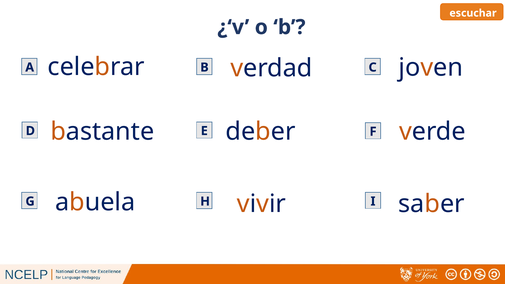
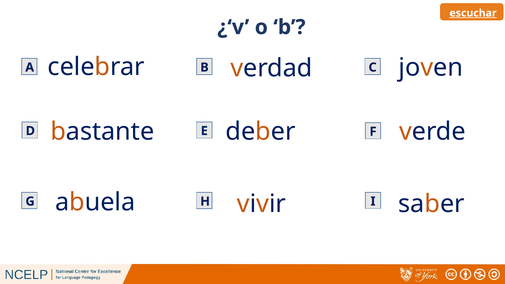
escuchar underline: none -> present (473, 13)
